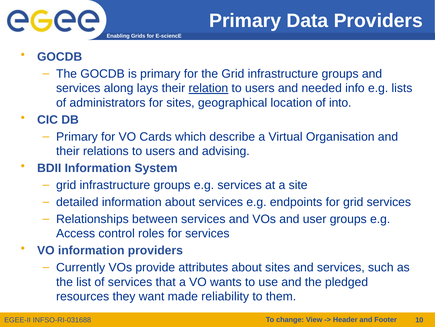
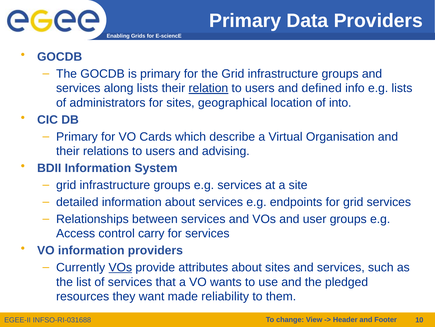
along lays: lays -> lists (147, 88)
needed: needed -> defined (322, 88)
roles: roles -> carry (151, 233)
VOs underline: none -> present (120, 267)
